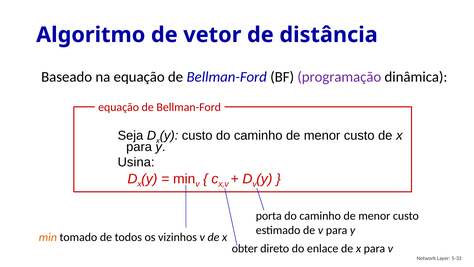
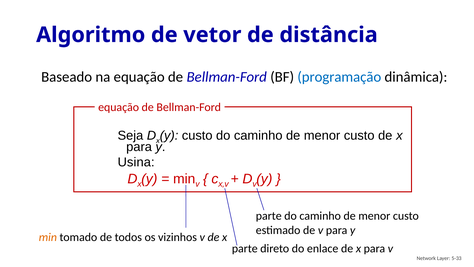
programação colour: purple -> blue (339, 77)
porta: porta -> parte (269, 216)
obter: obter -> parte (245, 248)
